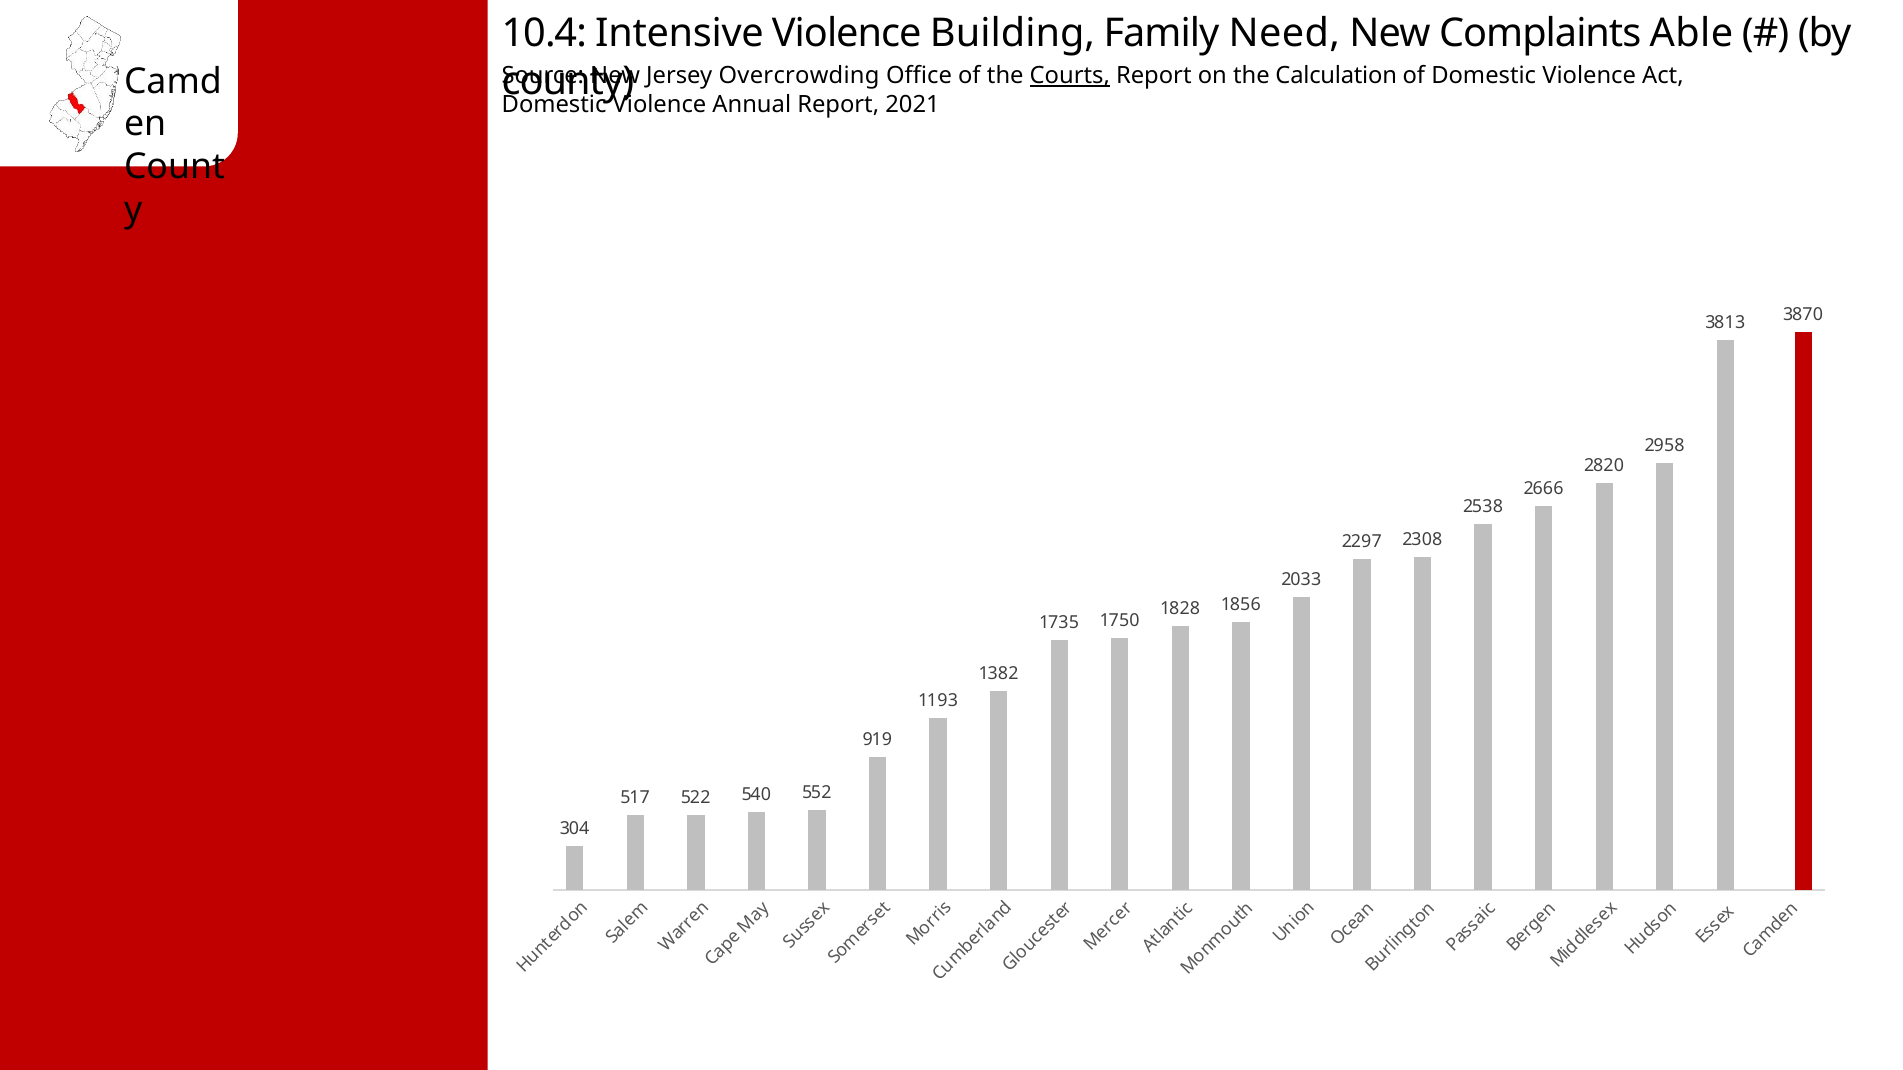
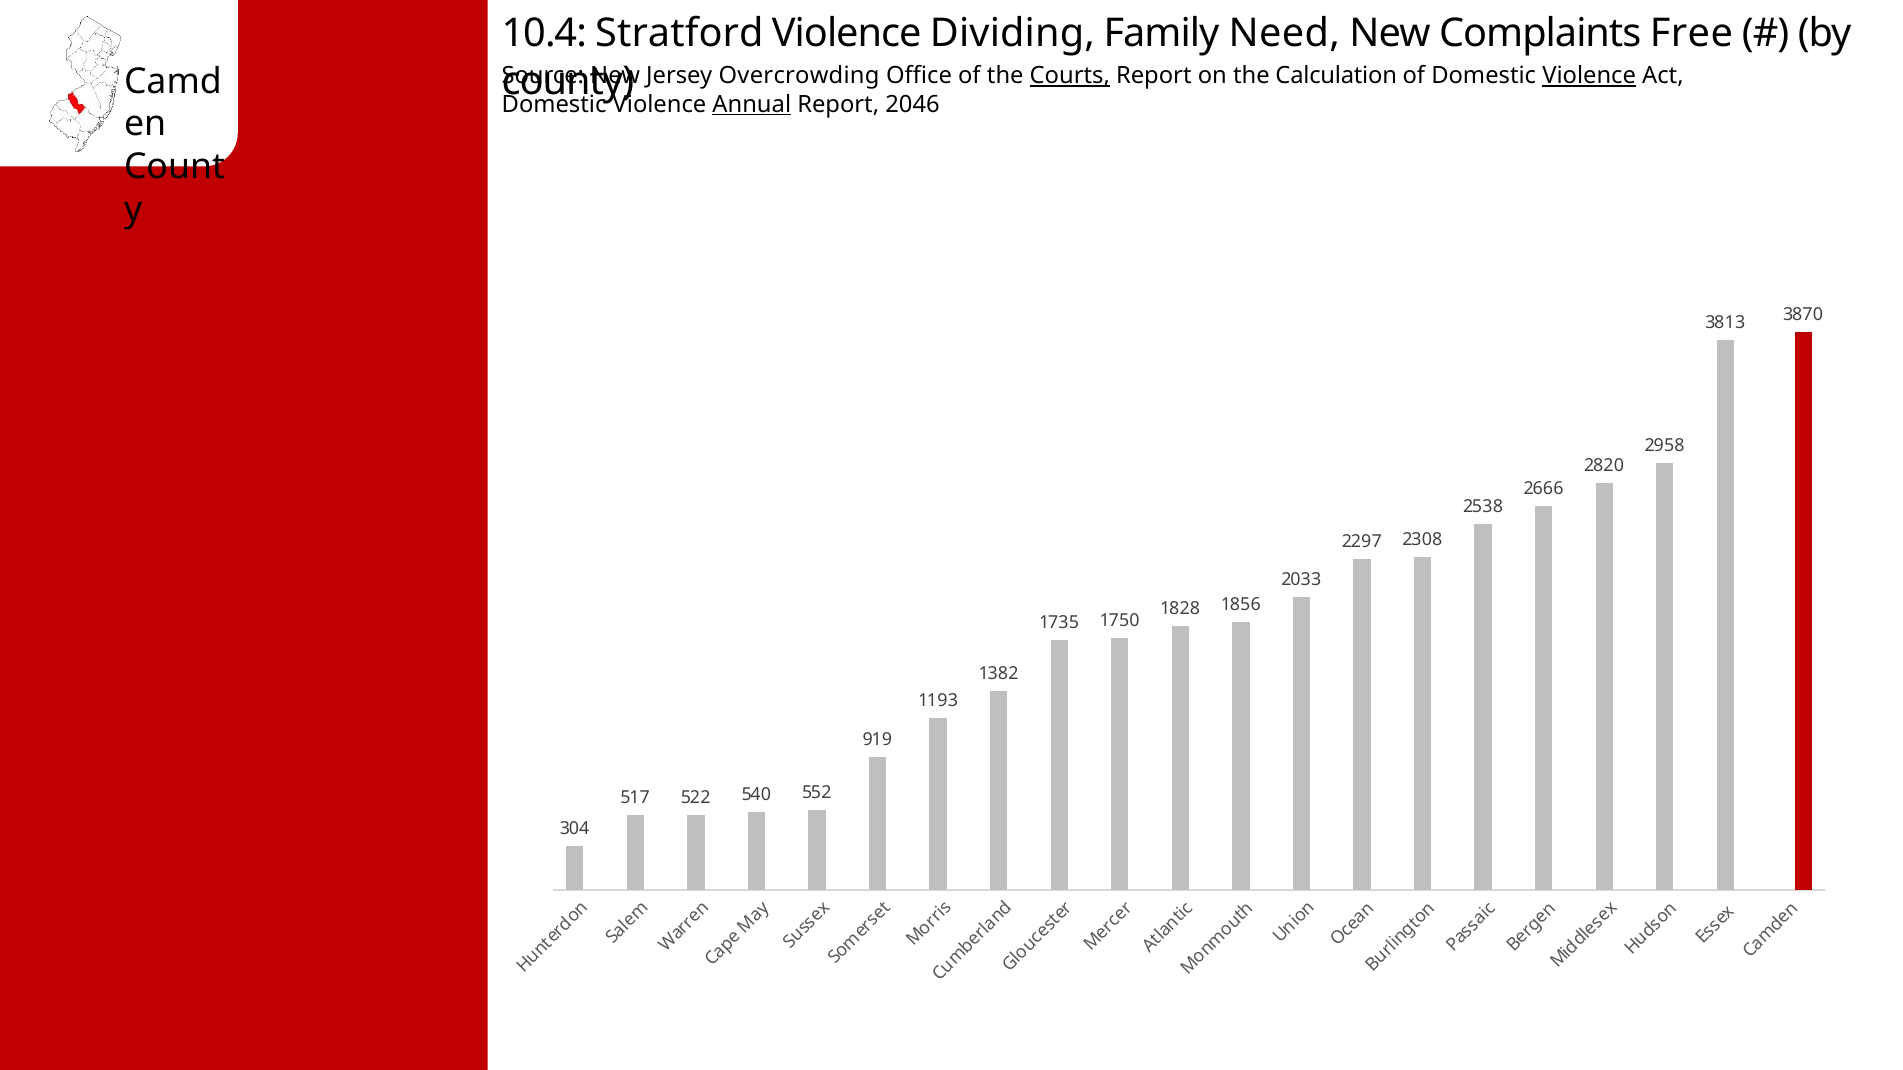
Intensive: Intensive -> Stratford (679, 34)
Building: Building -> Dividing (1012, 34)
Able: Able -> Free (1691, 34)
Violence underline: none -> present (1589, 76)
Annual underline: none -> present (752, 104)
2021: 2021 -> 2046 (913, 104)
